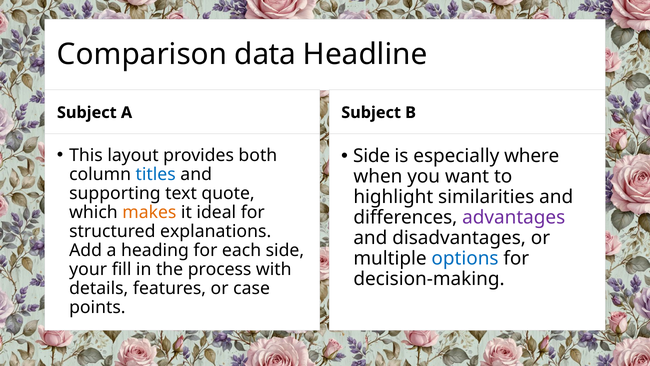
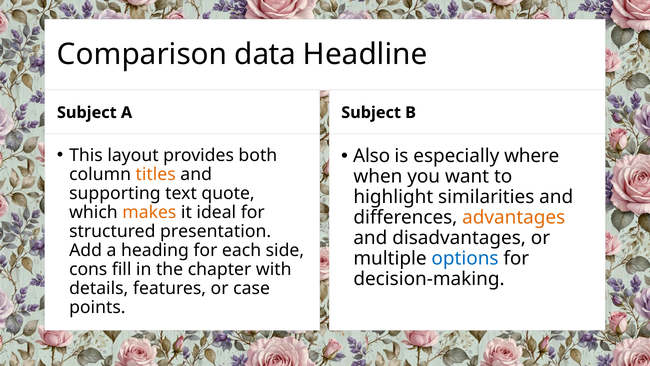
Side: Side -> Also (372, 156)
titles colour: blue -> orange (156, 174)
advantages colour: purple -> orange (514, 217)
explanations: explanations -> presentation (216, 231)
your: your -> cons (88, 269)
process: process -> chapter (220, 269)
